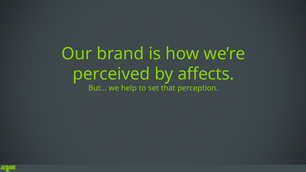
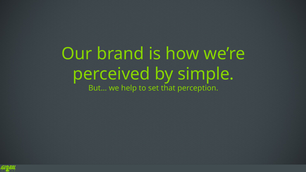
affects: affects -> simple (206, 74)
